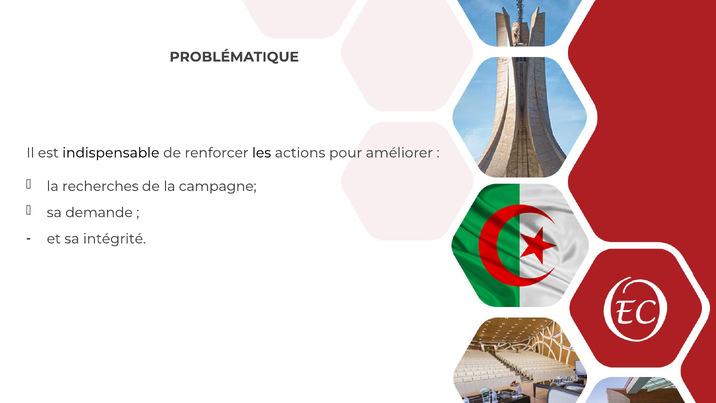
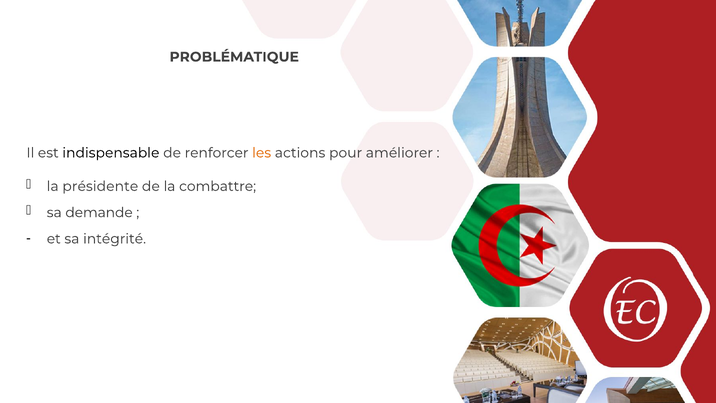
les colour: black -> orange (262, 153)
recherches: recherches -> présidente (100, 186)
campagne: campagne -> combattre (218, 186)
